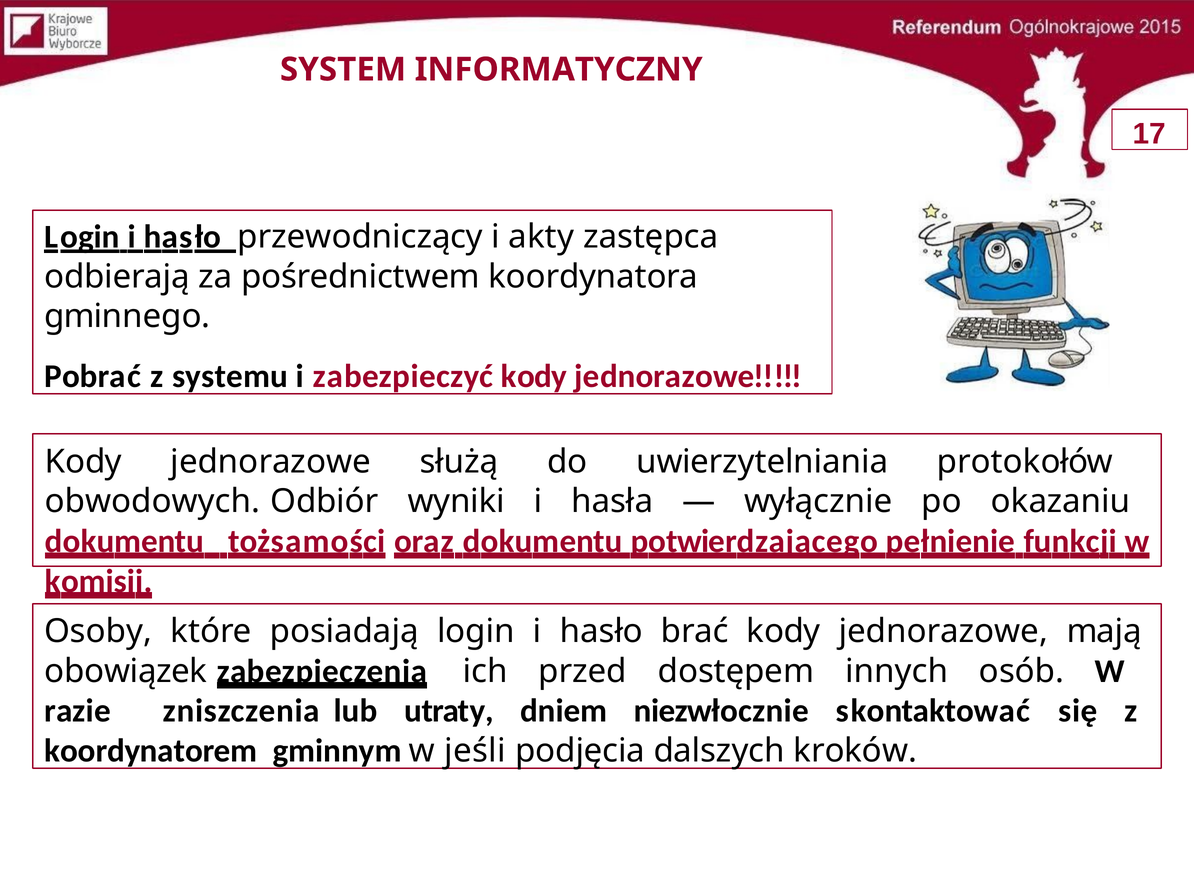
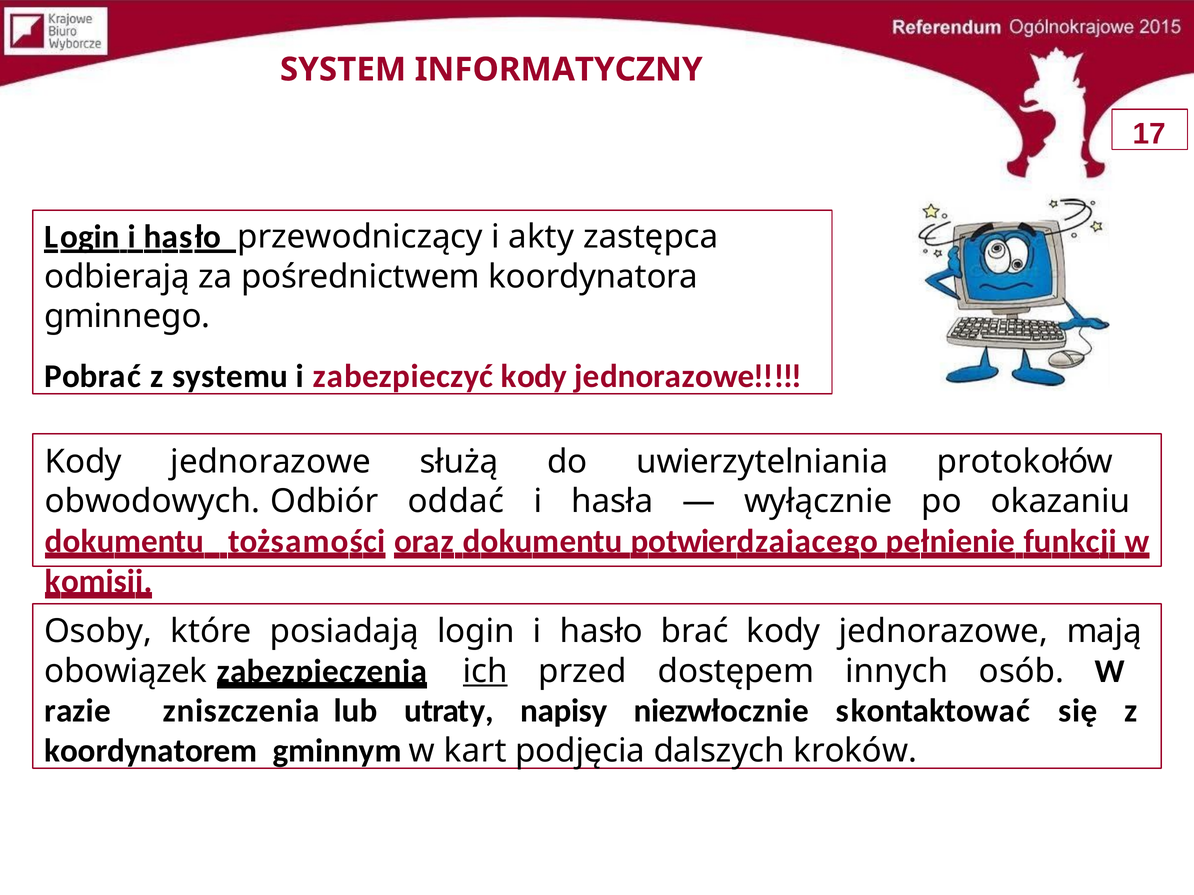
wyniki: wyniki -> oddać (456, 502)
ich underline: none -> present (485, 671)
dniem: dniem -> napisy (564, 711)
jeśli: jeśli -> kart (475, 751)
